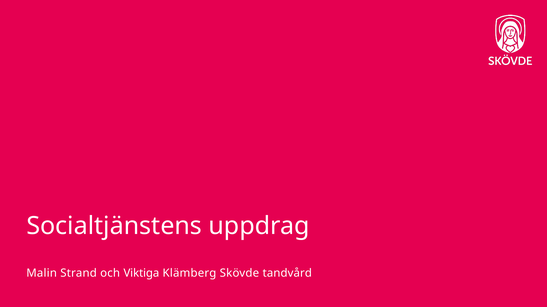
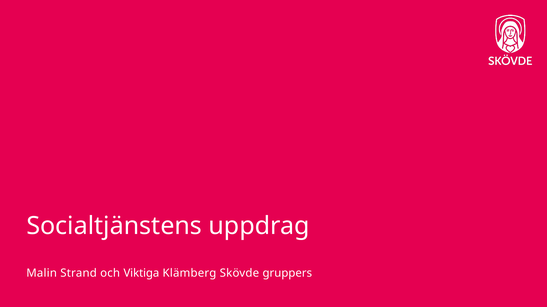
tandvård: tandvård -> gruppers (287, 274)
